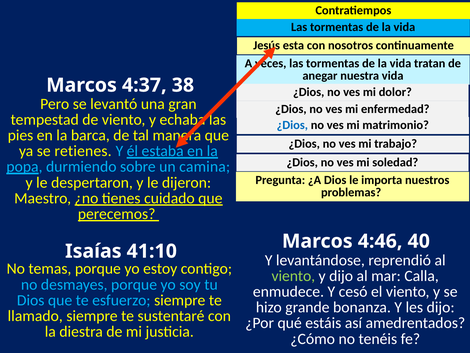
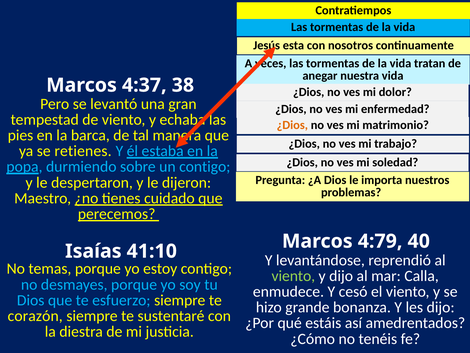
¿Dios colour: blue -> orange (292, 125)
un camina: camina -> contigo (205, 167)
4:46: 4:46 -> 4:79 (380, 241)
llamado: llamado -> corazón (35, 315)
